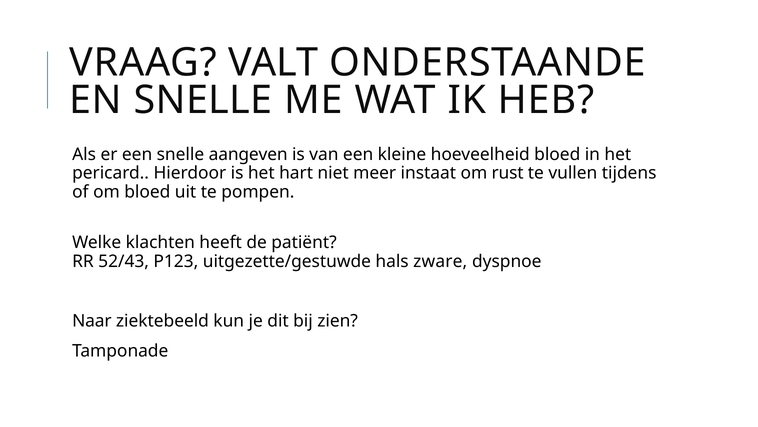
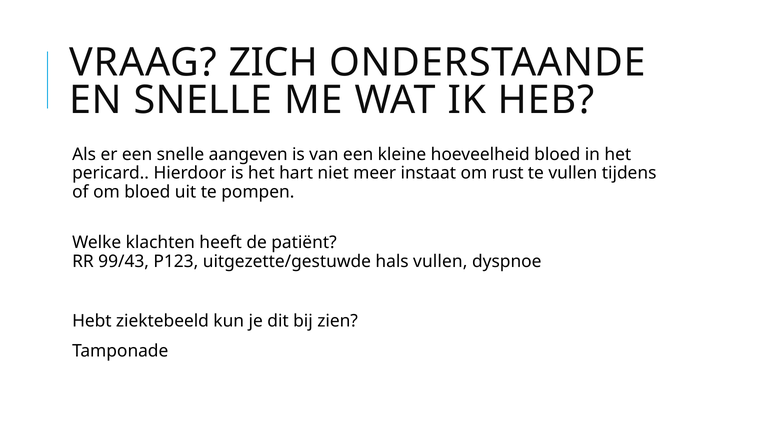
VALT: VALT -> ZICH (273, 62)
52/43: 52/43 -> 99/43 (124, 261)
hals zware: zware -> vullen (440, 261)
Naar: Naar -> Hebt (92, 321)
